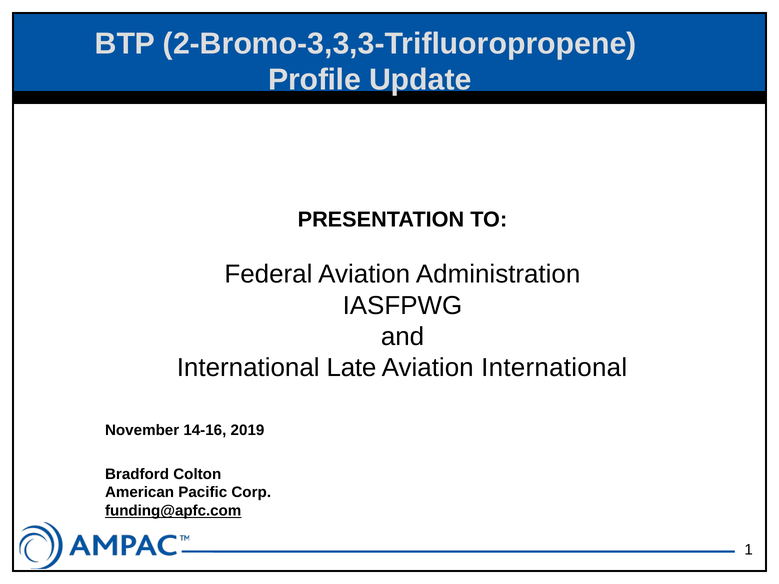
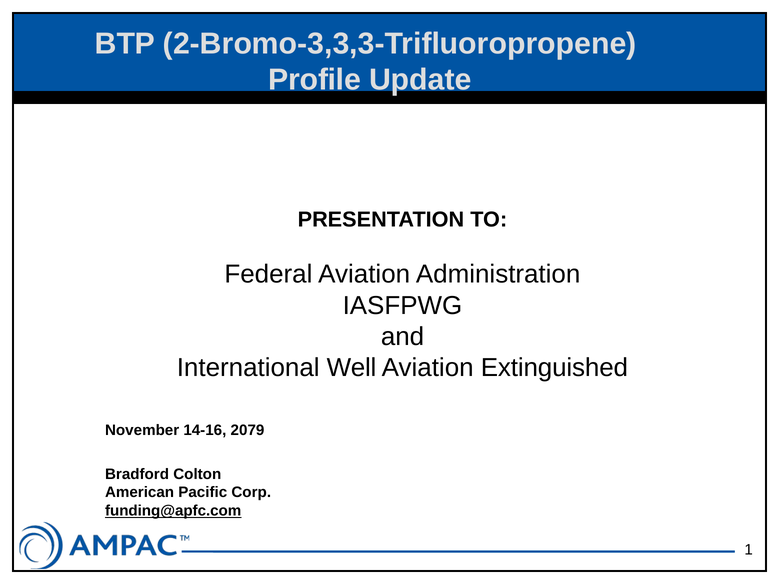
Late: Late -> Well (351, 368)
Aviation International: International -> Extinguished (554, 368)
2019: 2019 -> 2079 (247, 431)
